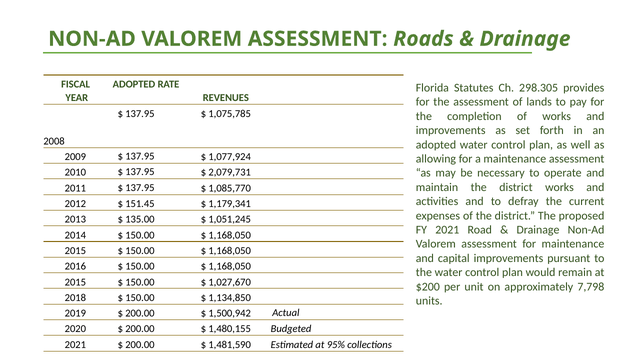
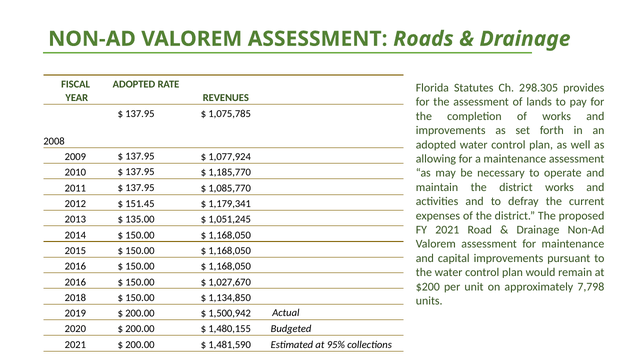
2,079,731: 2,079,731 -> 1,185,770 (230, 173)
2015: 2015 -> 2016 (75, 282)
